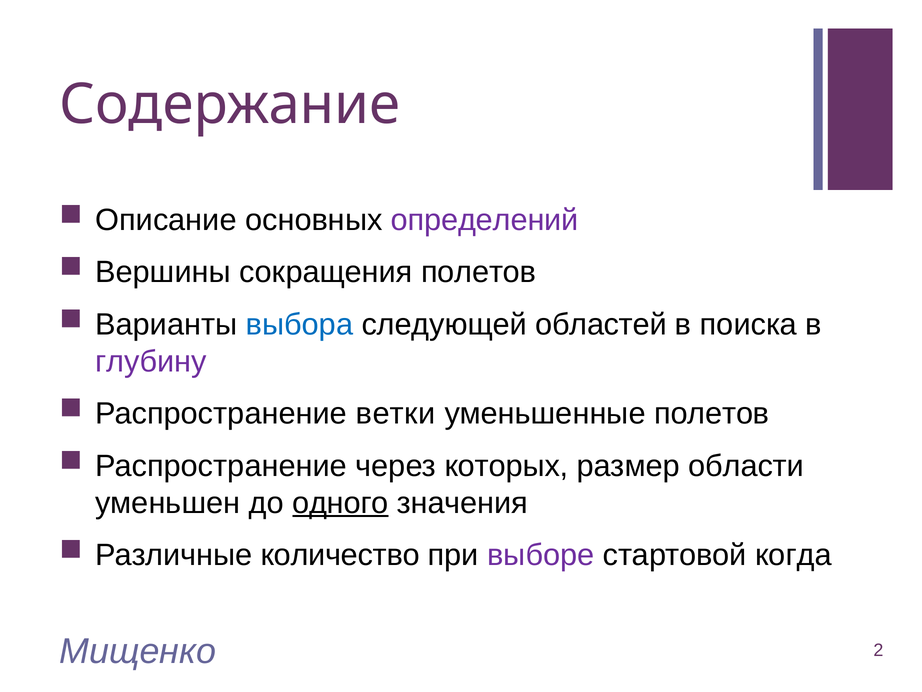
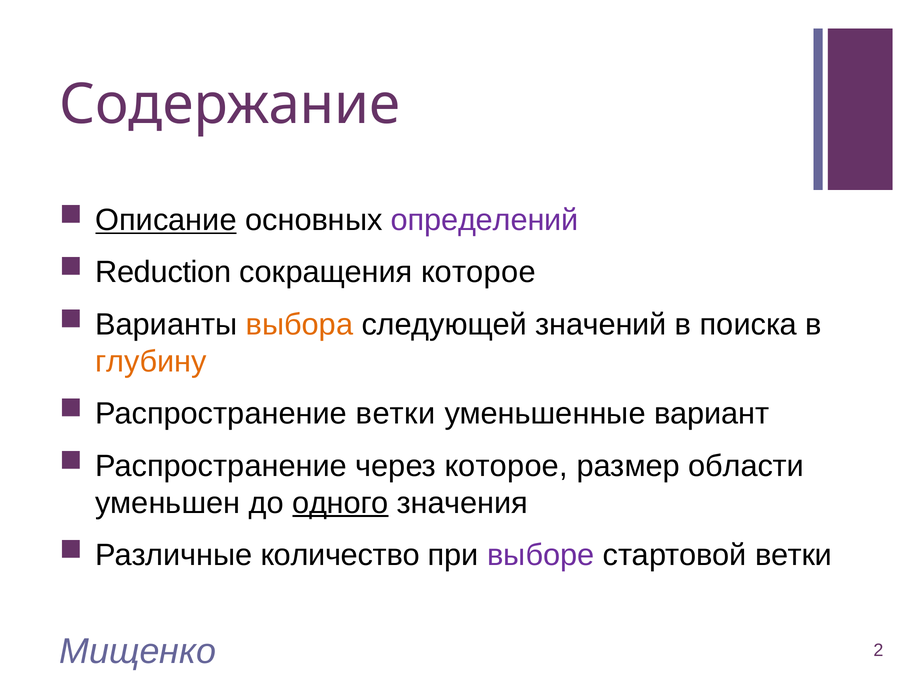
Описание underline: none -> present (166, 220)
Вершины: Вершины -> Reduction (163, 272)
сокращения полетов: полетов -> которое (478, 272)
выбора colour: blue -> orange (300, 324)
областей: областей -> значений (601, 324)
глубину colour: purple -> orange (151, 361)
уменьшенные полетов: полетов -> вариант (712, 413)
через которых: которых -> которое (506, 466)
стартовой когда: когда -> ветки (794, 555)
